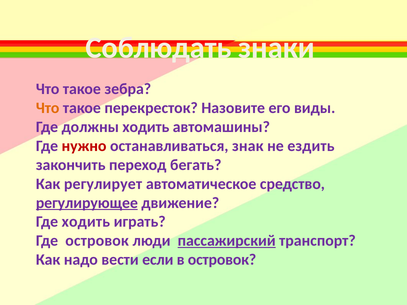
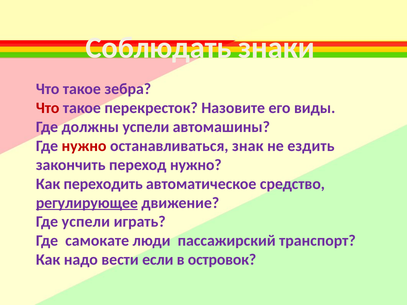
Что colour: orange -> red (48, 108)
должны ходить: ходить -> успели (146, 127)
переход бегать: бегать -> нужно (196, 165)
регулирует: регулирует -> переходить (103, 184)
Где ходить: ходить -> успели (86, 222)
Где островок: островок -> самокате (97, 241)
пассажирский underline: present -> none (227, 241)
